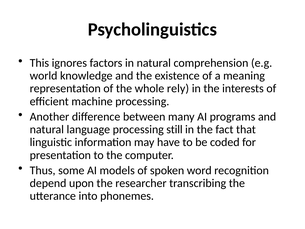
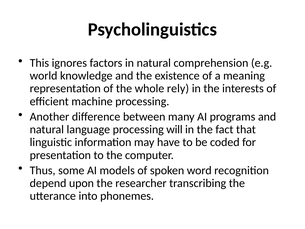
still: still -> will (174, 129)
